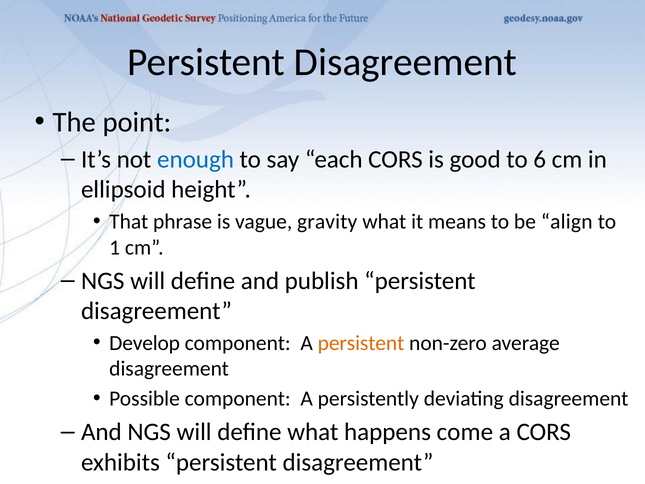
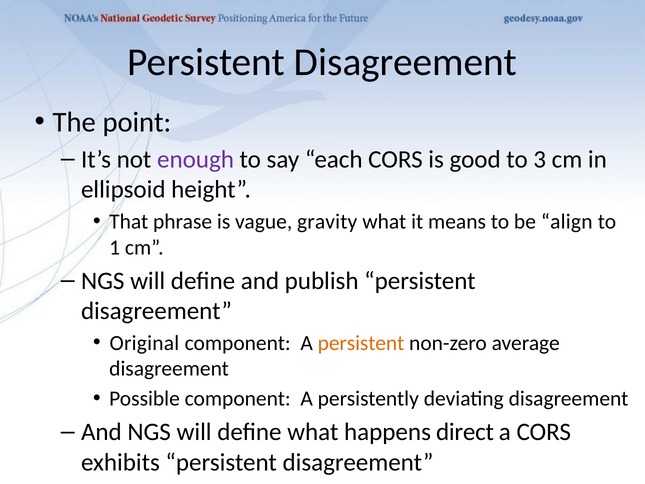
enough colour: blue -> purple (196, 159)
to 6: 6 -> 3 (540, 159)
Develop: Develop -> Original (144, 343)
come: come -> direct (465, 432)
